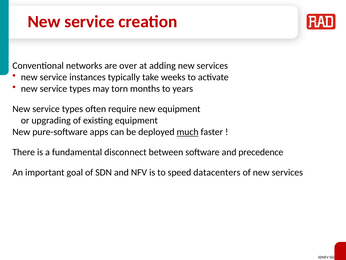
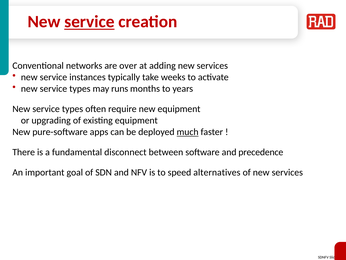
service underline: none -> present (89, 22)
torn: torn -> runs (120, 89)
datacenters: datacenters -> alternatives (217, 172)
